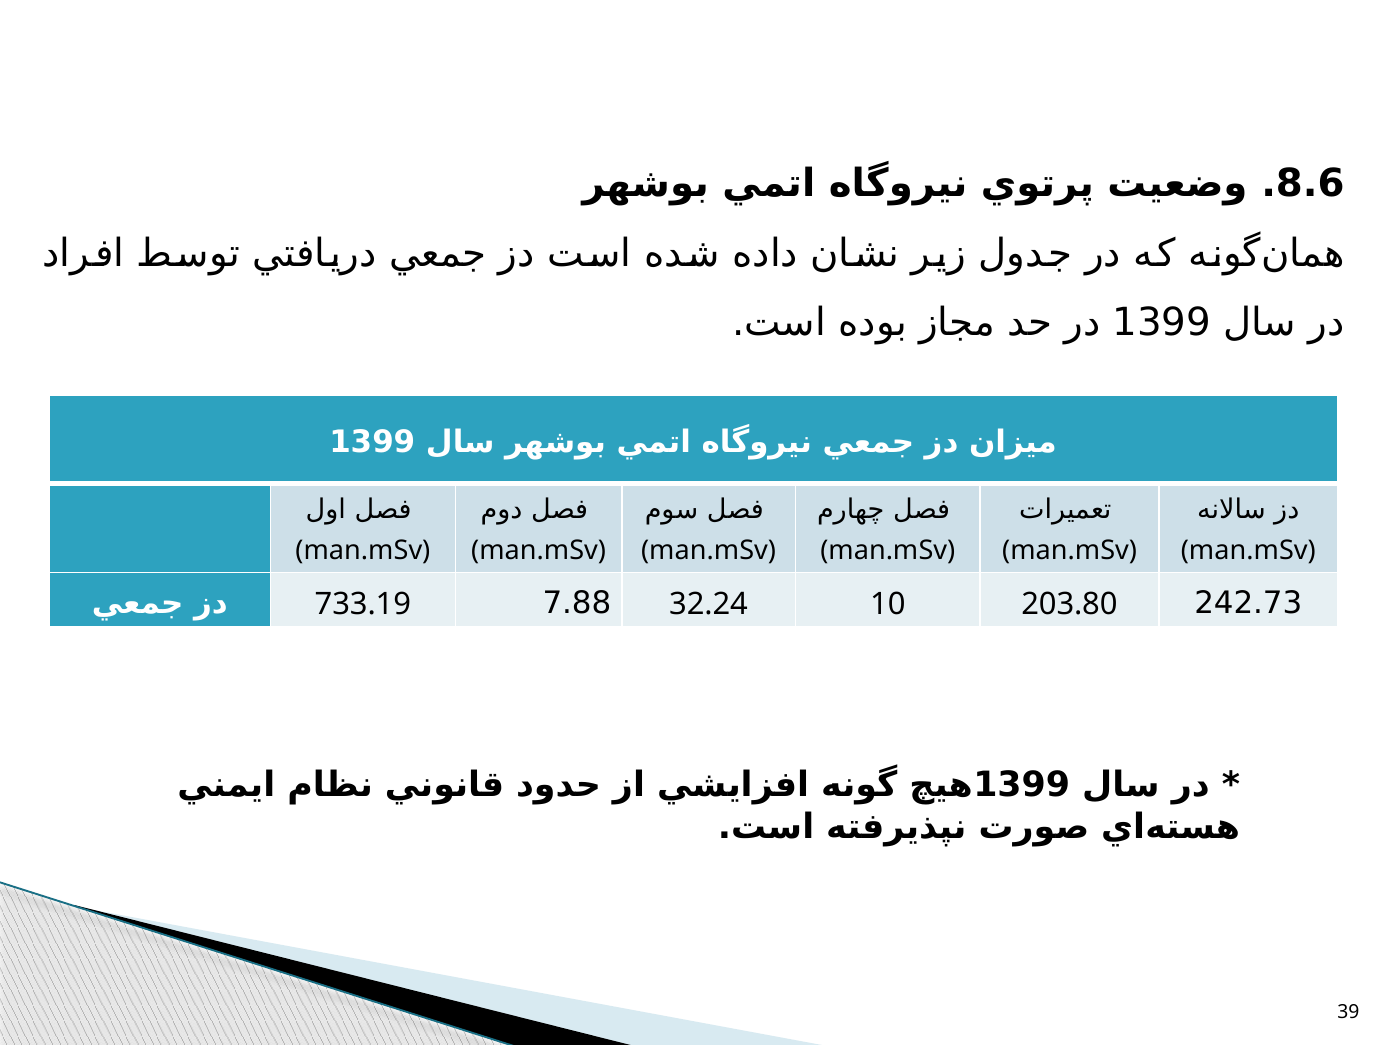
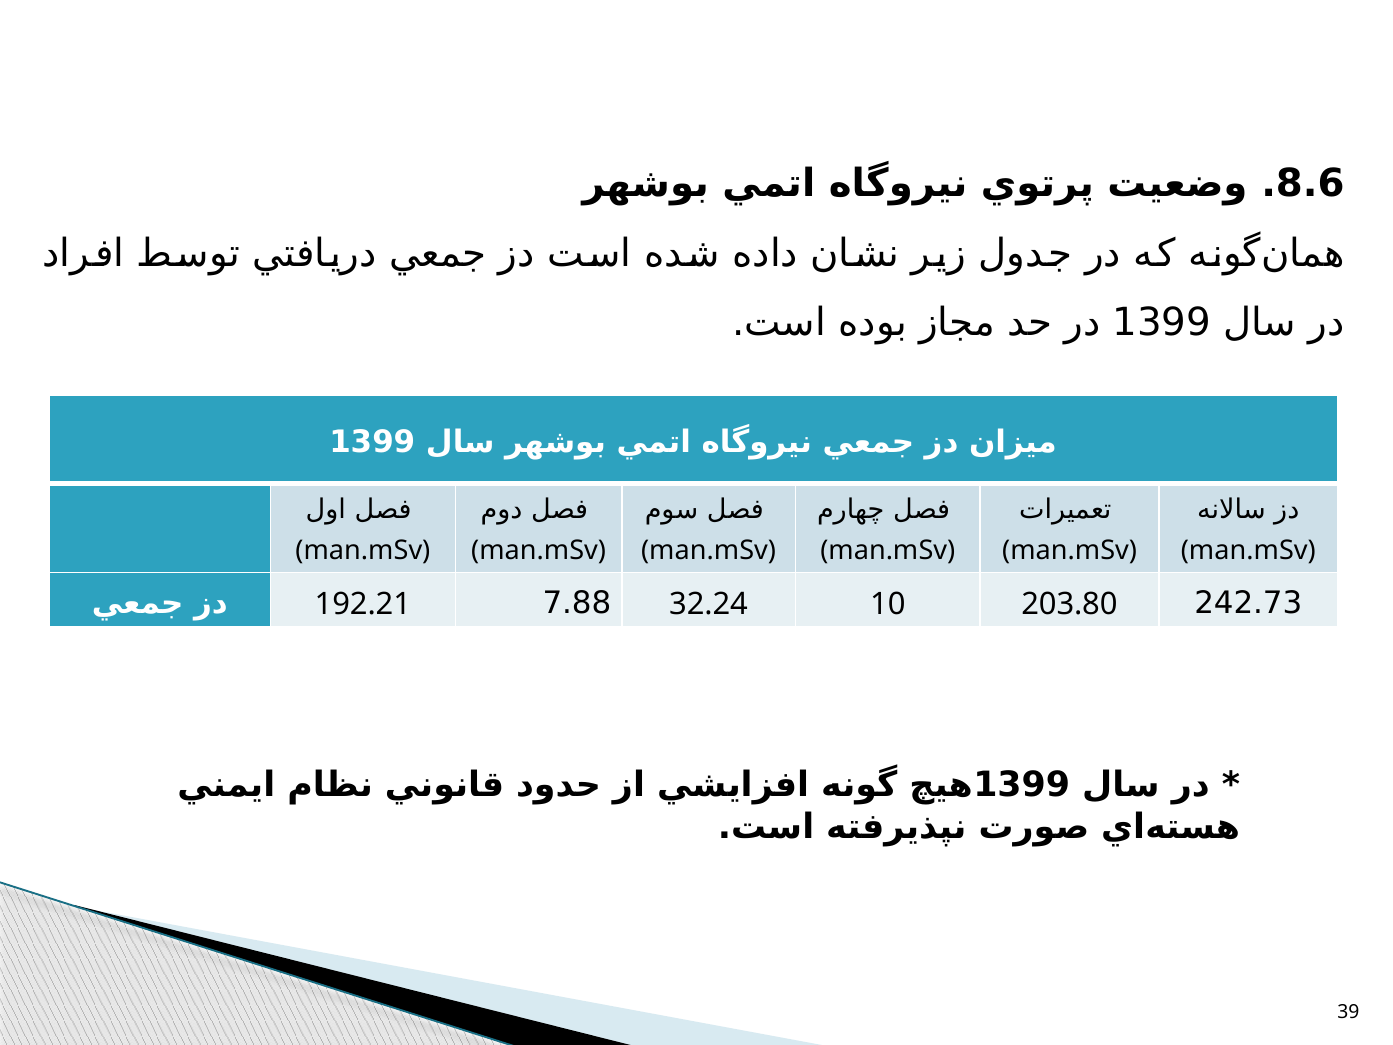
733.19: 733.19 -> 192.21 (363, 604)
